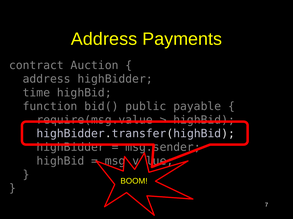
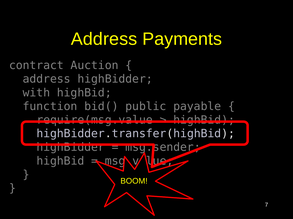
time: time -> with (36, 93)
